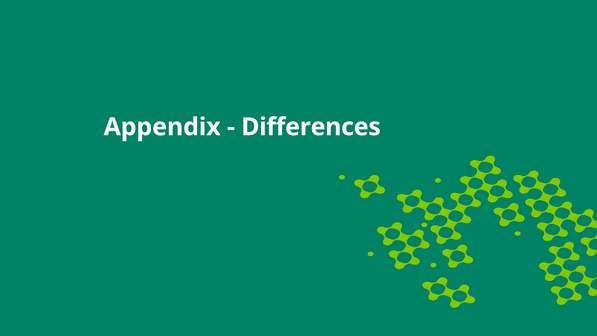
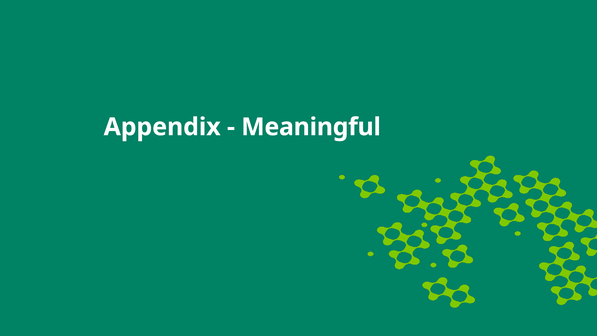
Differences: Differences -> Meaningful (311, 127)
